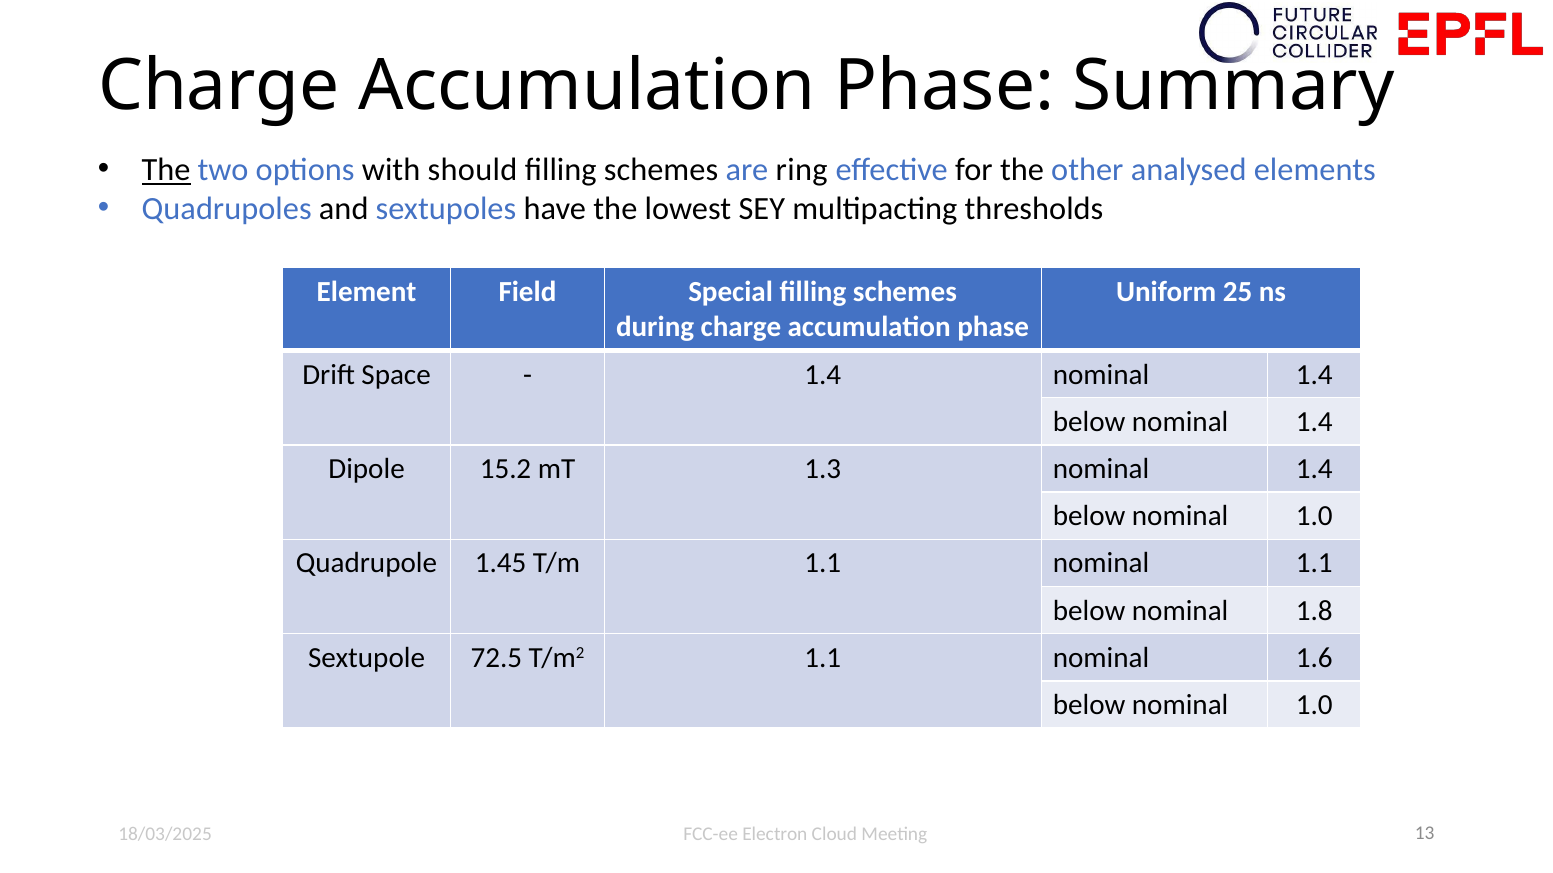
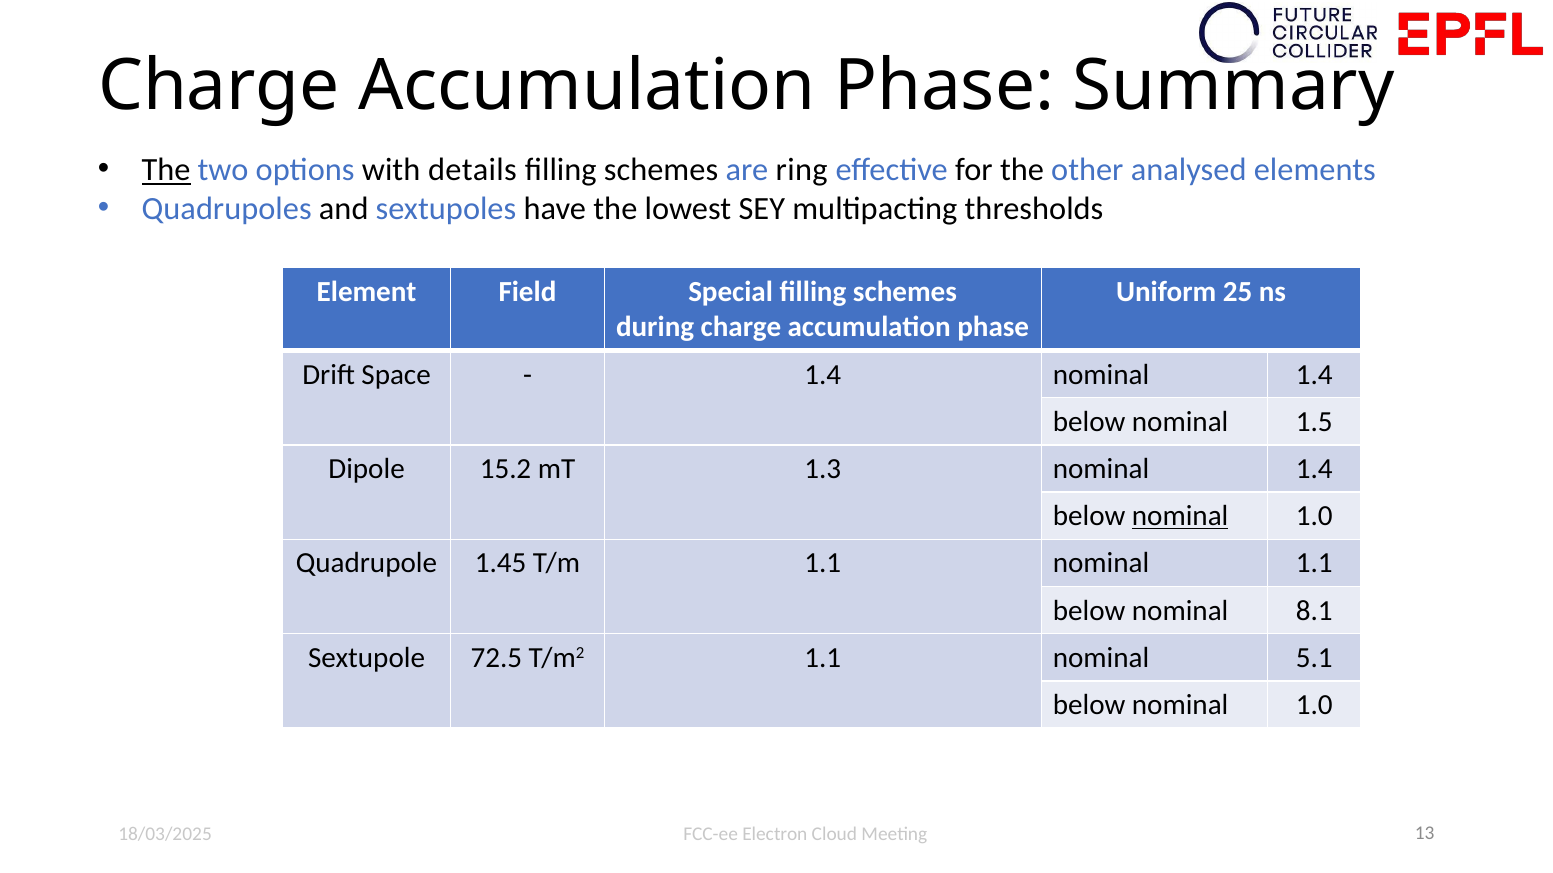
should: should -> details (472, 170)
below nominal 1.4: 1.4 -> 1.5 (1314, 422)
nominal underline: none -> present (1180, 516)
1.8: 1.8 -> 8.1 (1314, 611)
1.6: 1.6 -> 5.1 (1314, 658)
